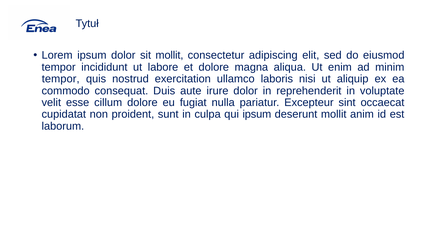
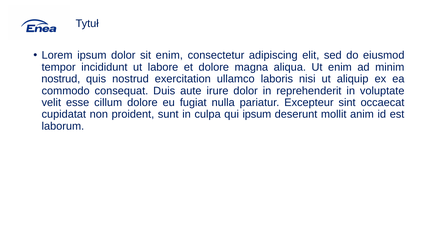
sit mollit: mollit -> enim (169, 55)
tempor: tempor -> nostrud (61, 79)
